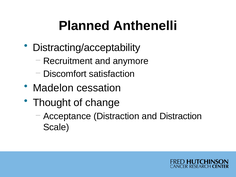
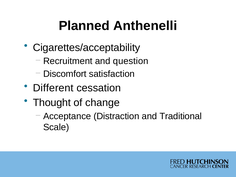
Distracting/acceptability: Distracting/acceptability -> Cigarettes/acceptability (86, 48)
anymore: anymore -> question (131, 61)
Madelon: Madelon -> Different (53, 88)
and Distraction: Distraction -> Traditional (181, 116)
